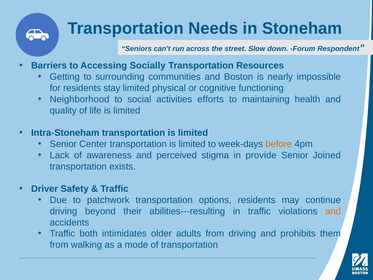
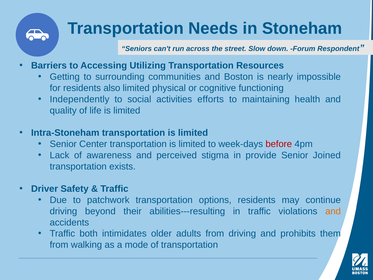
Socially: Socially -> Utilizing (148, 66)
stay: stay -> also (112, 88)
Neighborhood: Neighborhood -> Independently (80, 99)
before colour: orange -> red (279, 144)
